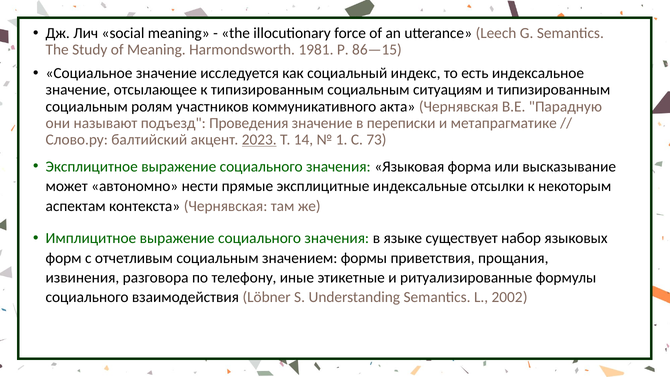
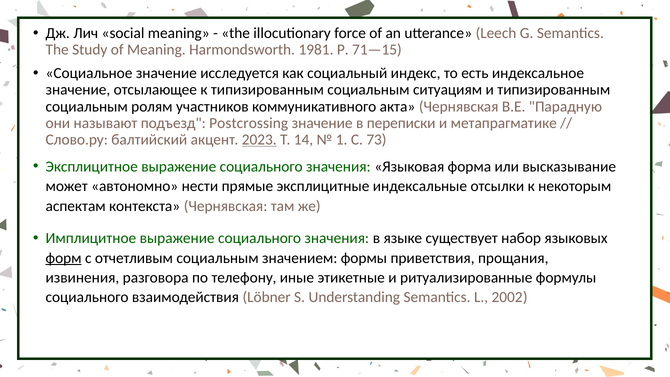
86—15: 86—15 -> 71—15 (377, 50)
Проведения: Проведения -> Postcrossing (249, 123)
форм underline: none -> present (64, 258)
